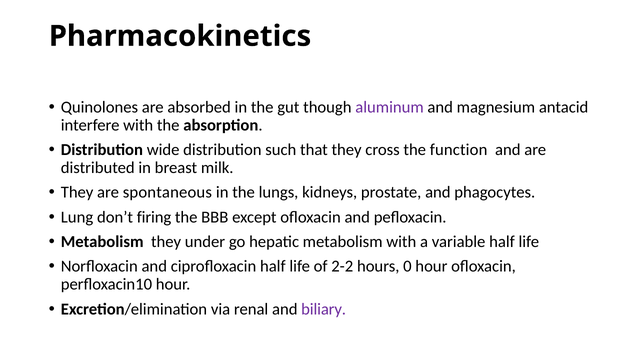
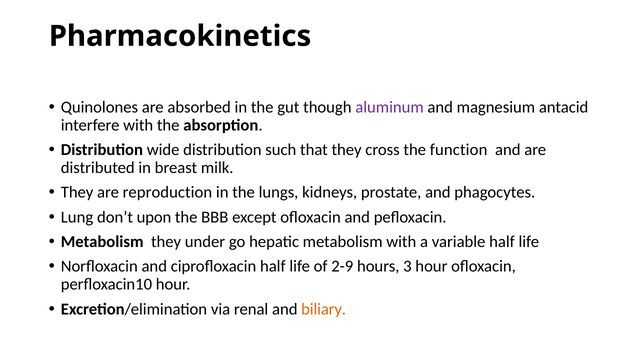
spontaneous: spontaneous -> reproduction (167, 192)
firing: firing -> upon (154, 217)
2-2: 2-2 -> 2-9 (342, 266)
0: 0 -> 3 (407, 266)
biliary colour: purple -> orange (324, 309)
